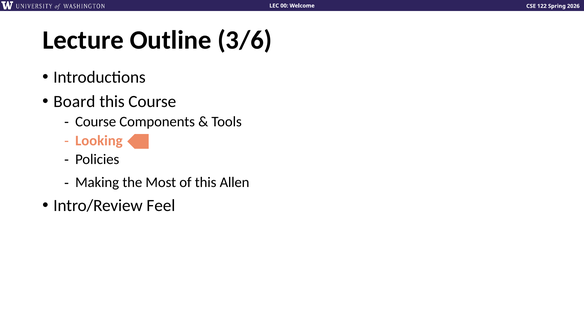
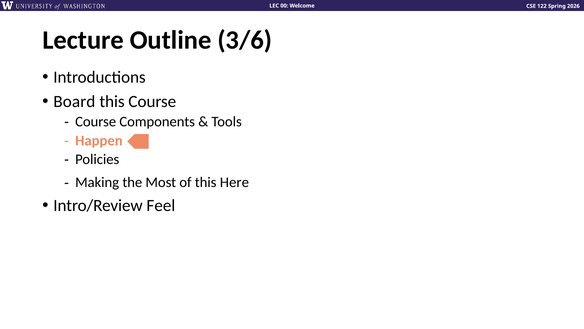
Looking: Looking -> Happen (99, 140)
Allen: Allen -> Here (234, 182)
